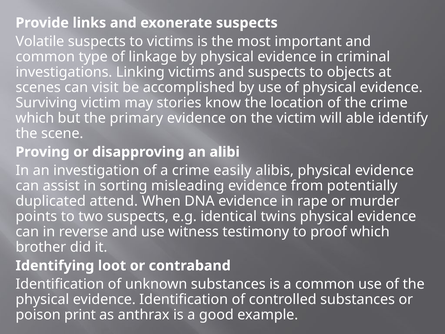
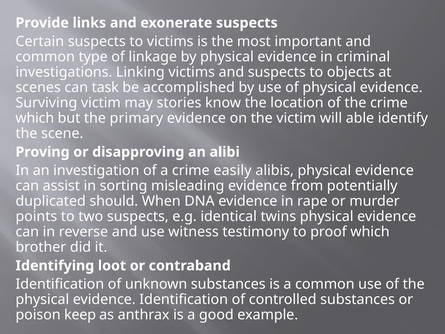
Volatile: Volatile -> Certain (40, 41)
visit: visit -> task (105, 87)
attend: attend -> should (114, 201)
print: print -> keep (80, 315)
